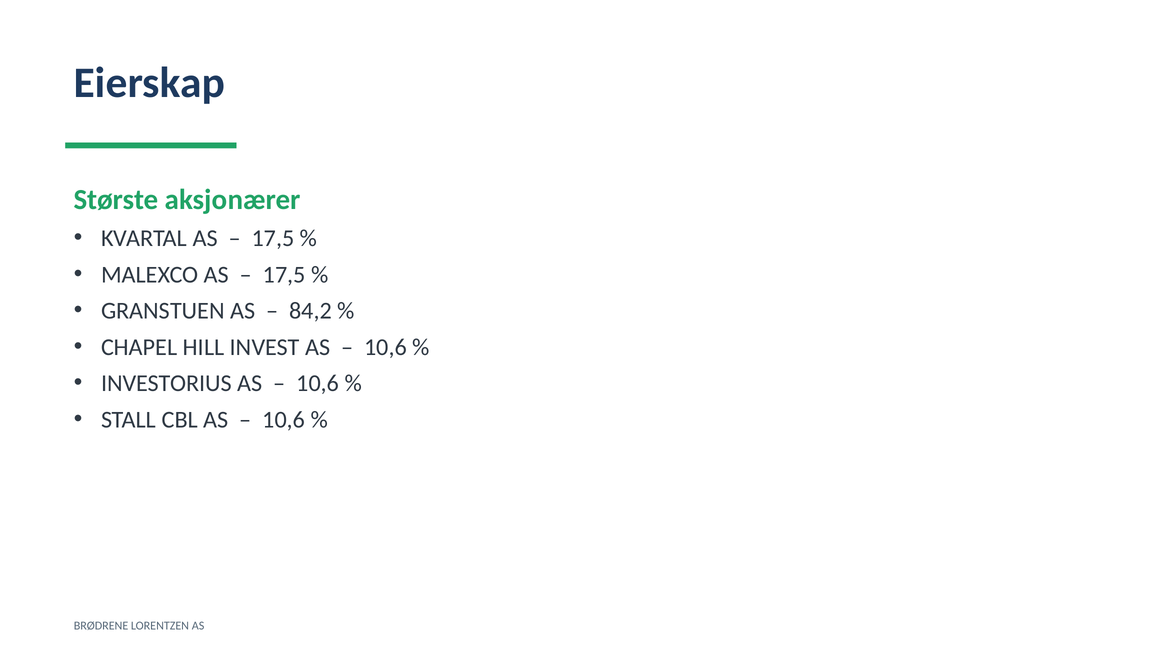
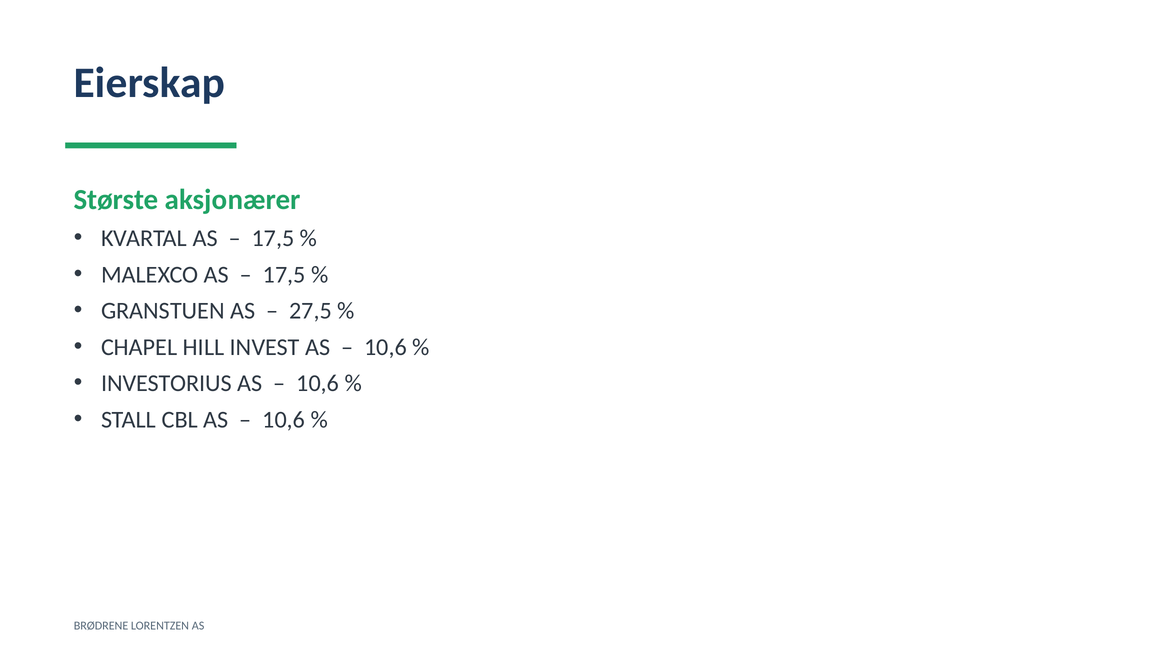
84,2: 84,2 -> 27,5 (311, 311)
